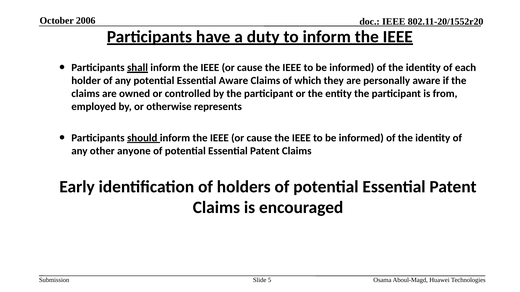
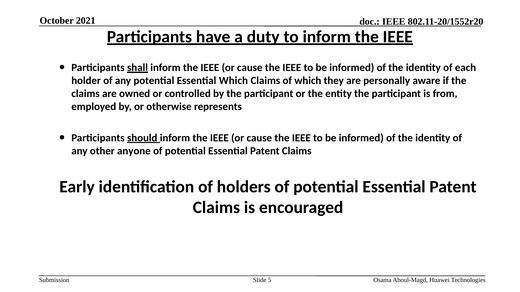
2006: 2006 -> 2021 (86, 21)
Essential Aware: Aware -> Which (233, 81)
